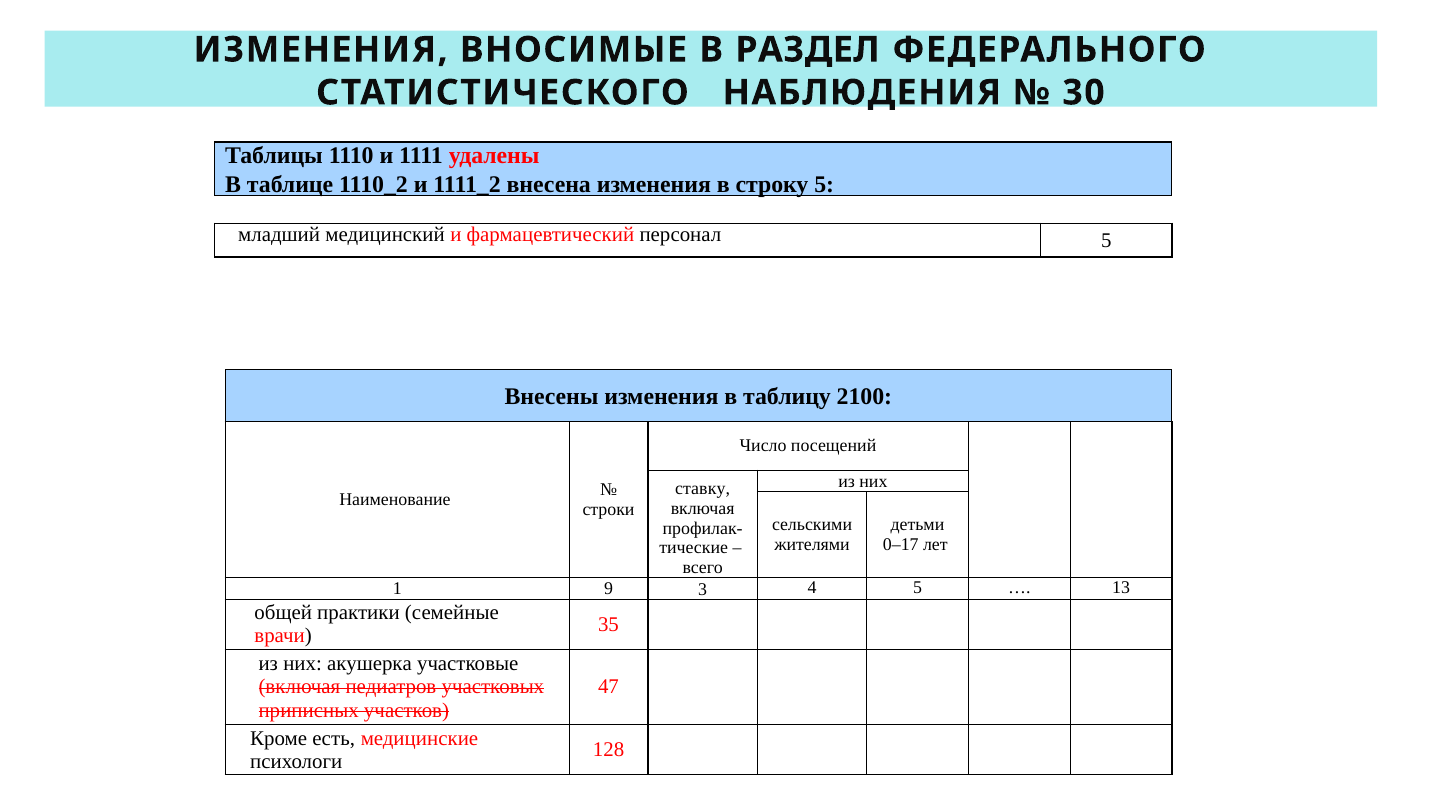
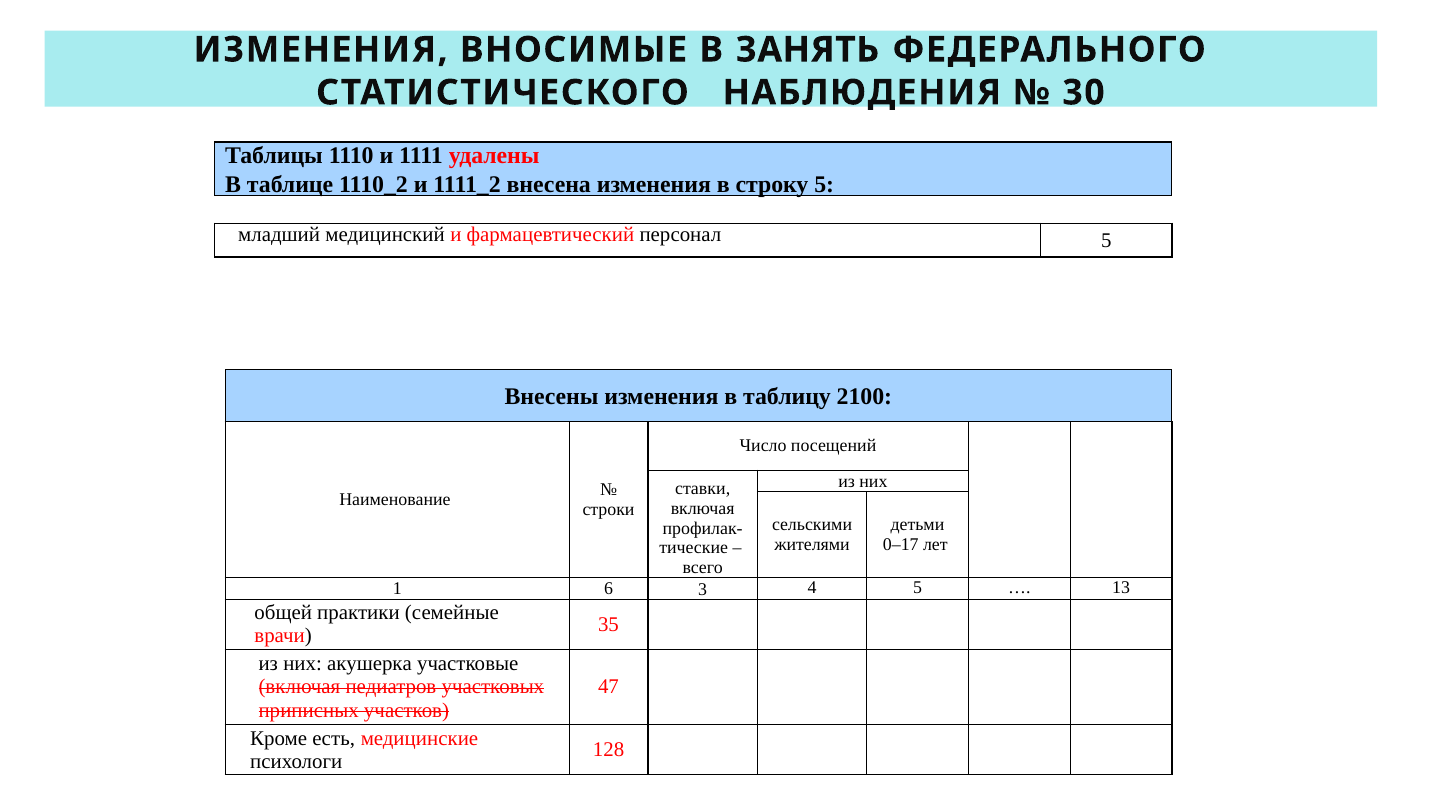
РАЗДЕЛ: РАЗДЕЛ -> ЗАНЯТЬ (808, 50)
ставку: ставку -> ставки (703, 488)
9: 9 -> 6 (609, 588)
